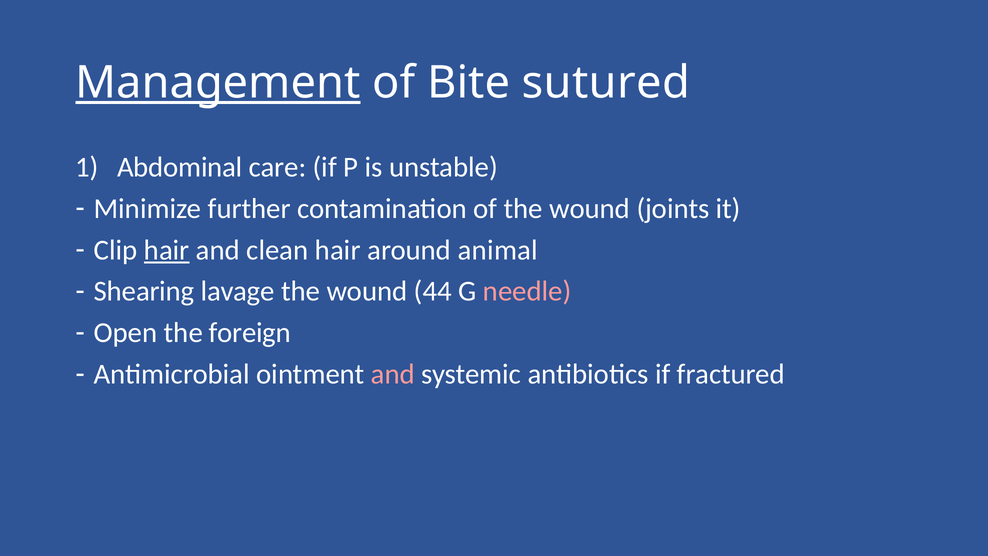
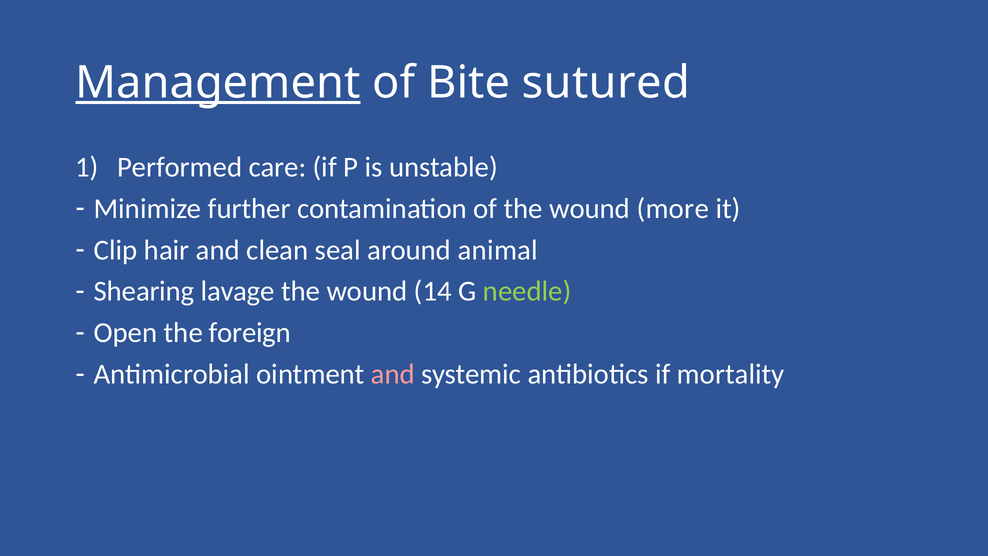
Abdominal: Abdominal -> Performed (180, 167)
joints: joints -> more (673, 208)
hair underline: present -> none (167, 250)
clean hair: hair -> seal (338, 250)
44: 44 -> 14 (433, 291)
needle colour: pink -> light green (527, 291)
fractured: fractured -> mortality (731, 374)
